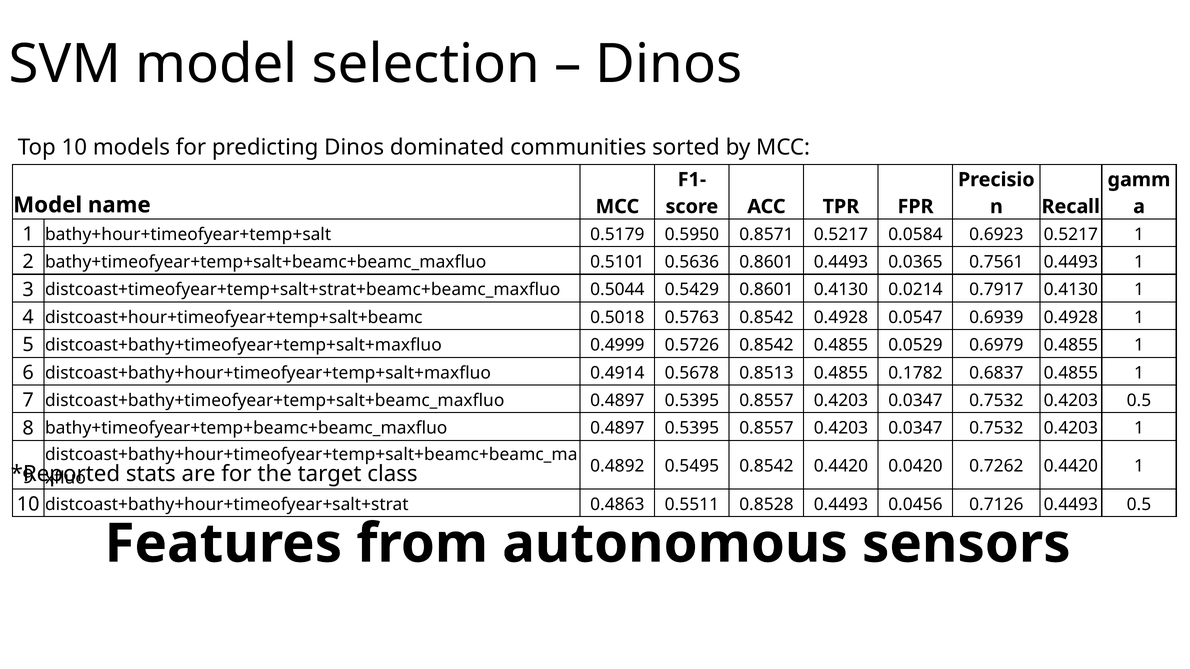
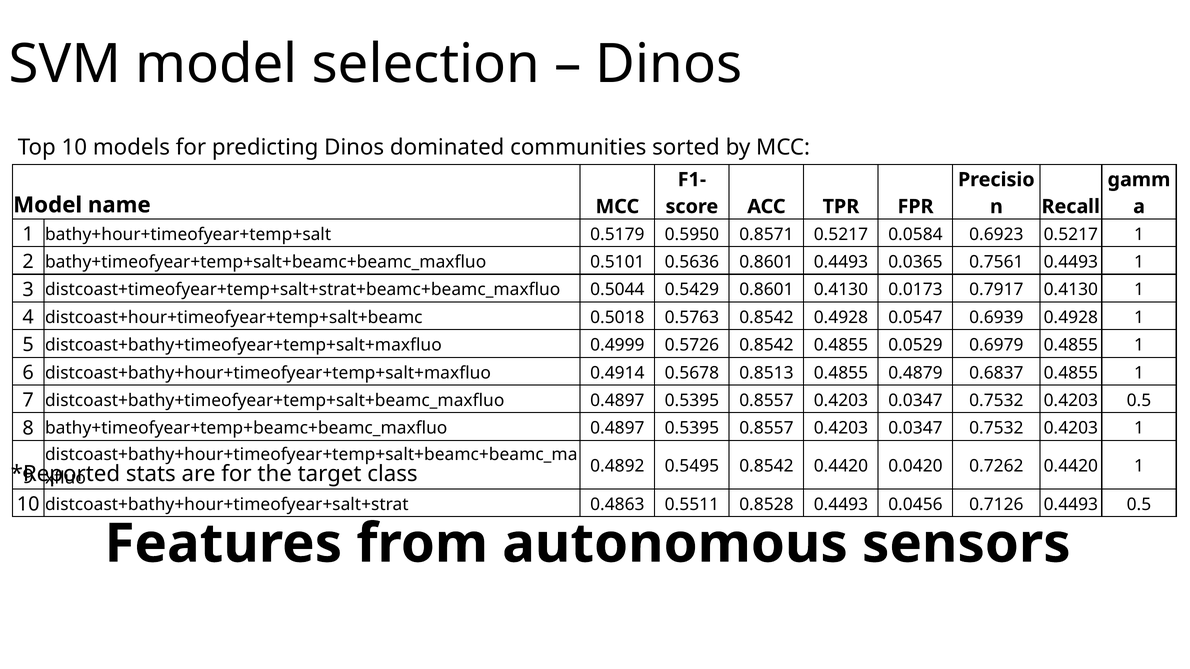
0.0214: 0.0214 -> 0.0173 (915, 290)
0.1782: 0.1782 -> 0.4879 (915, 373)
